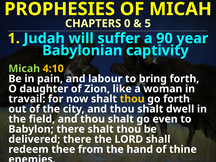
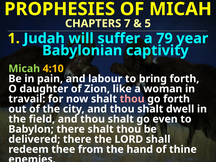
0: 0 -> 7 (127, 23)
90: 90 -> 79 (164, 38)
thou colour: yellow -> pink (132, 99)
